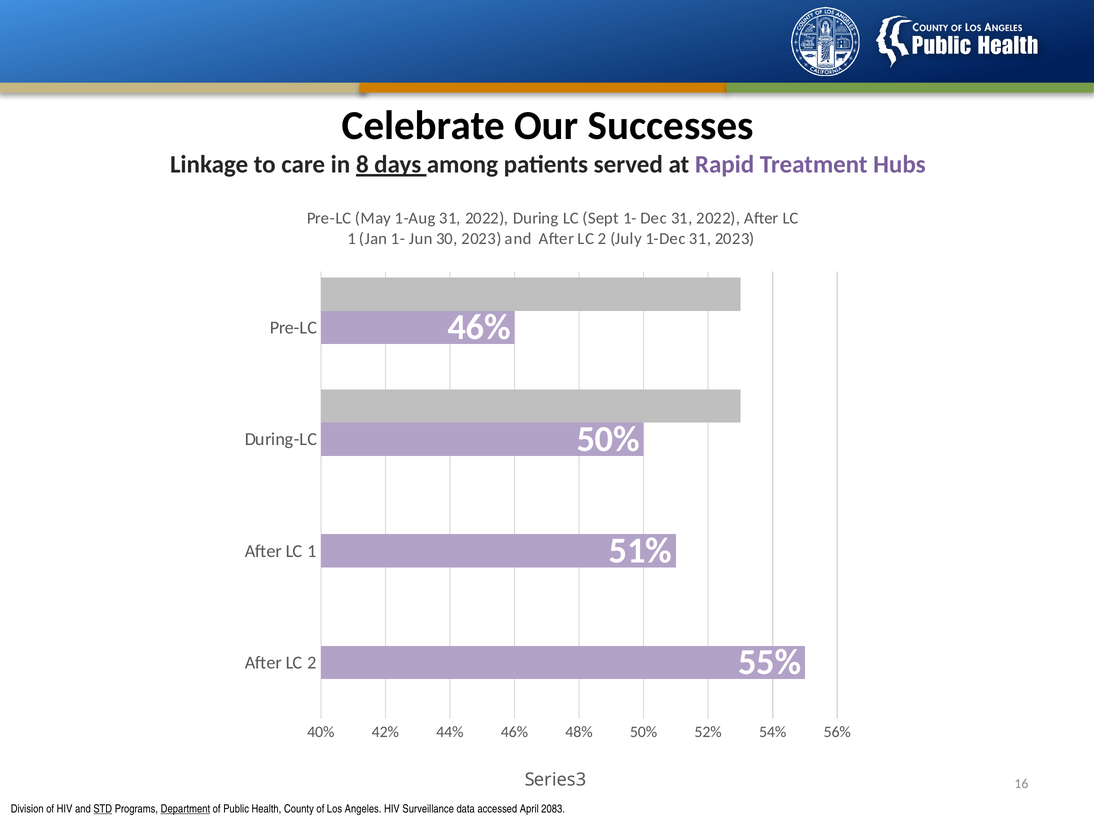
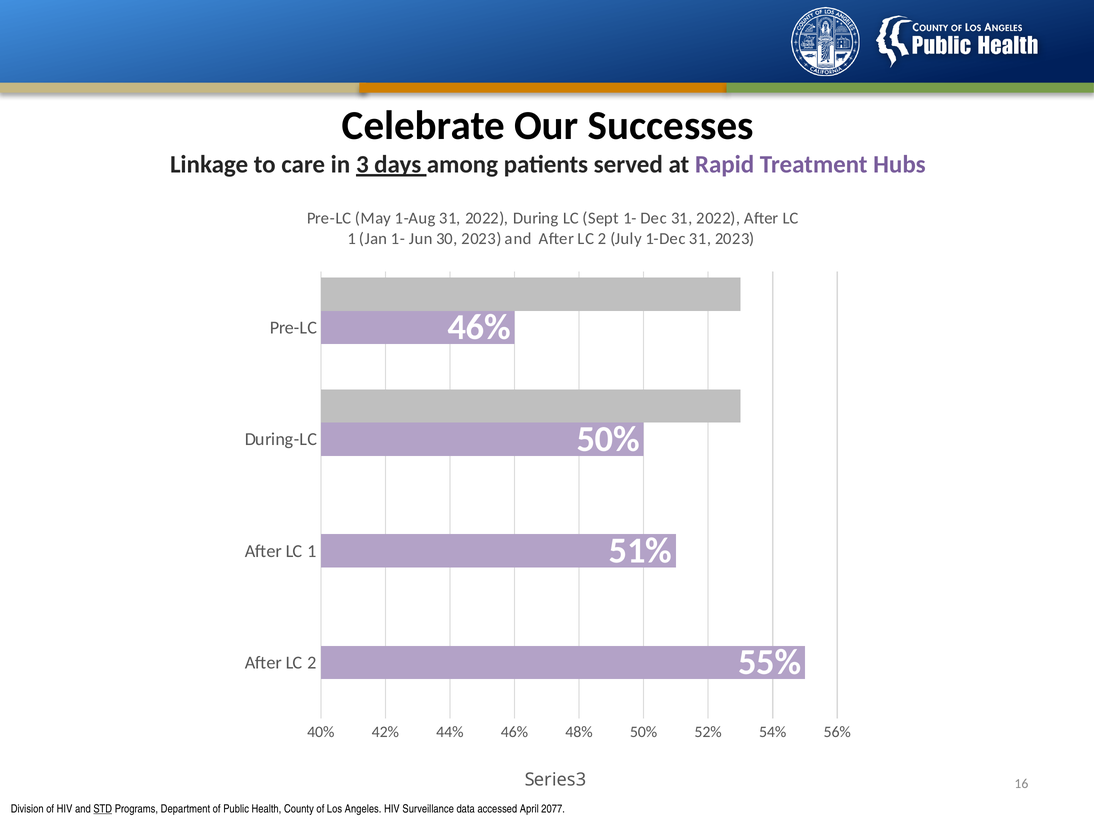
8: 8 -> 3 (362, 164)
Department underline: present -> none (185, 808)
2083: 2083 -> 2077 (553, 808)
